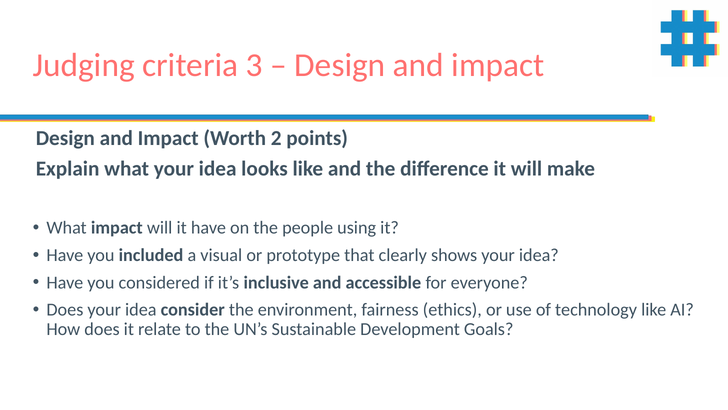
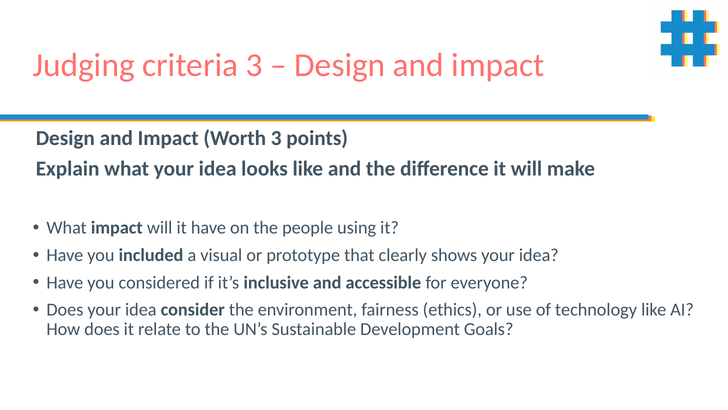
Worth 2: 2 -> 3 (276, 138)
